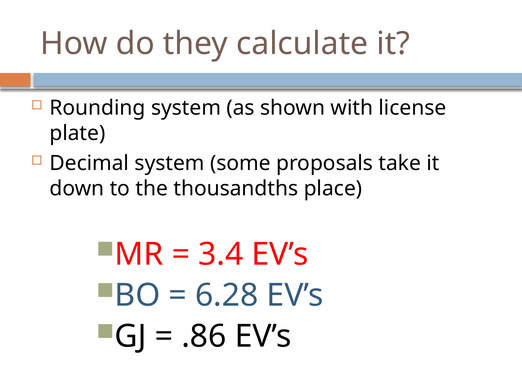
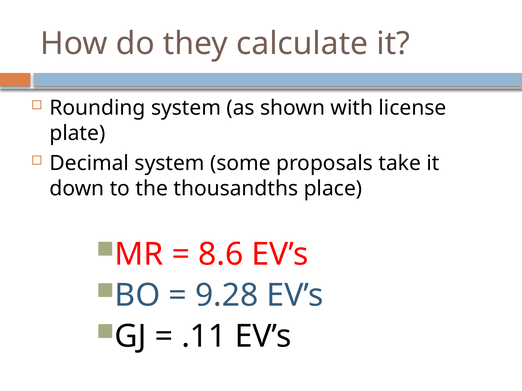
3.4: 3.4 -> 8.6 (221, 255)
6.28: 6.28 -> 9.28 (227, 296)
.86: .86 -> .11 (204, 337)
